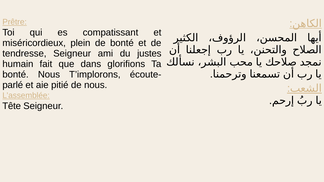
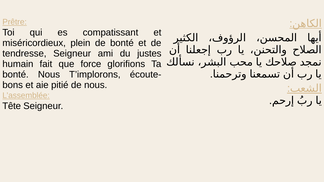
dans: dans -> force (91, 64)
parlé: parlé -> bons (13, 85)
